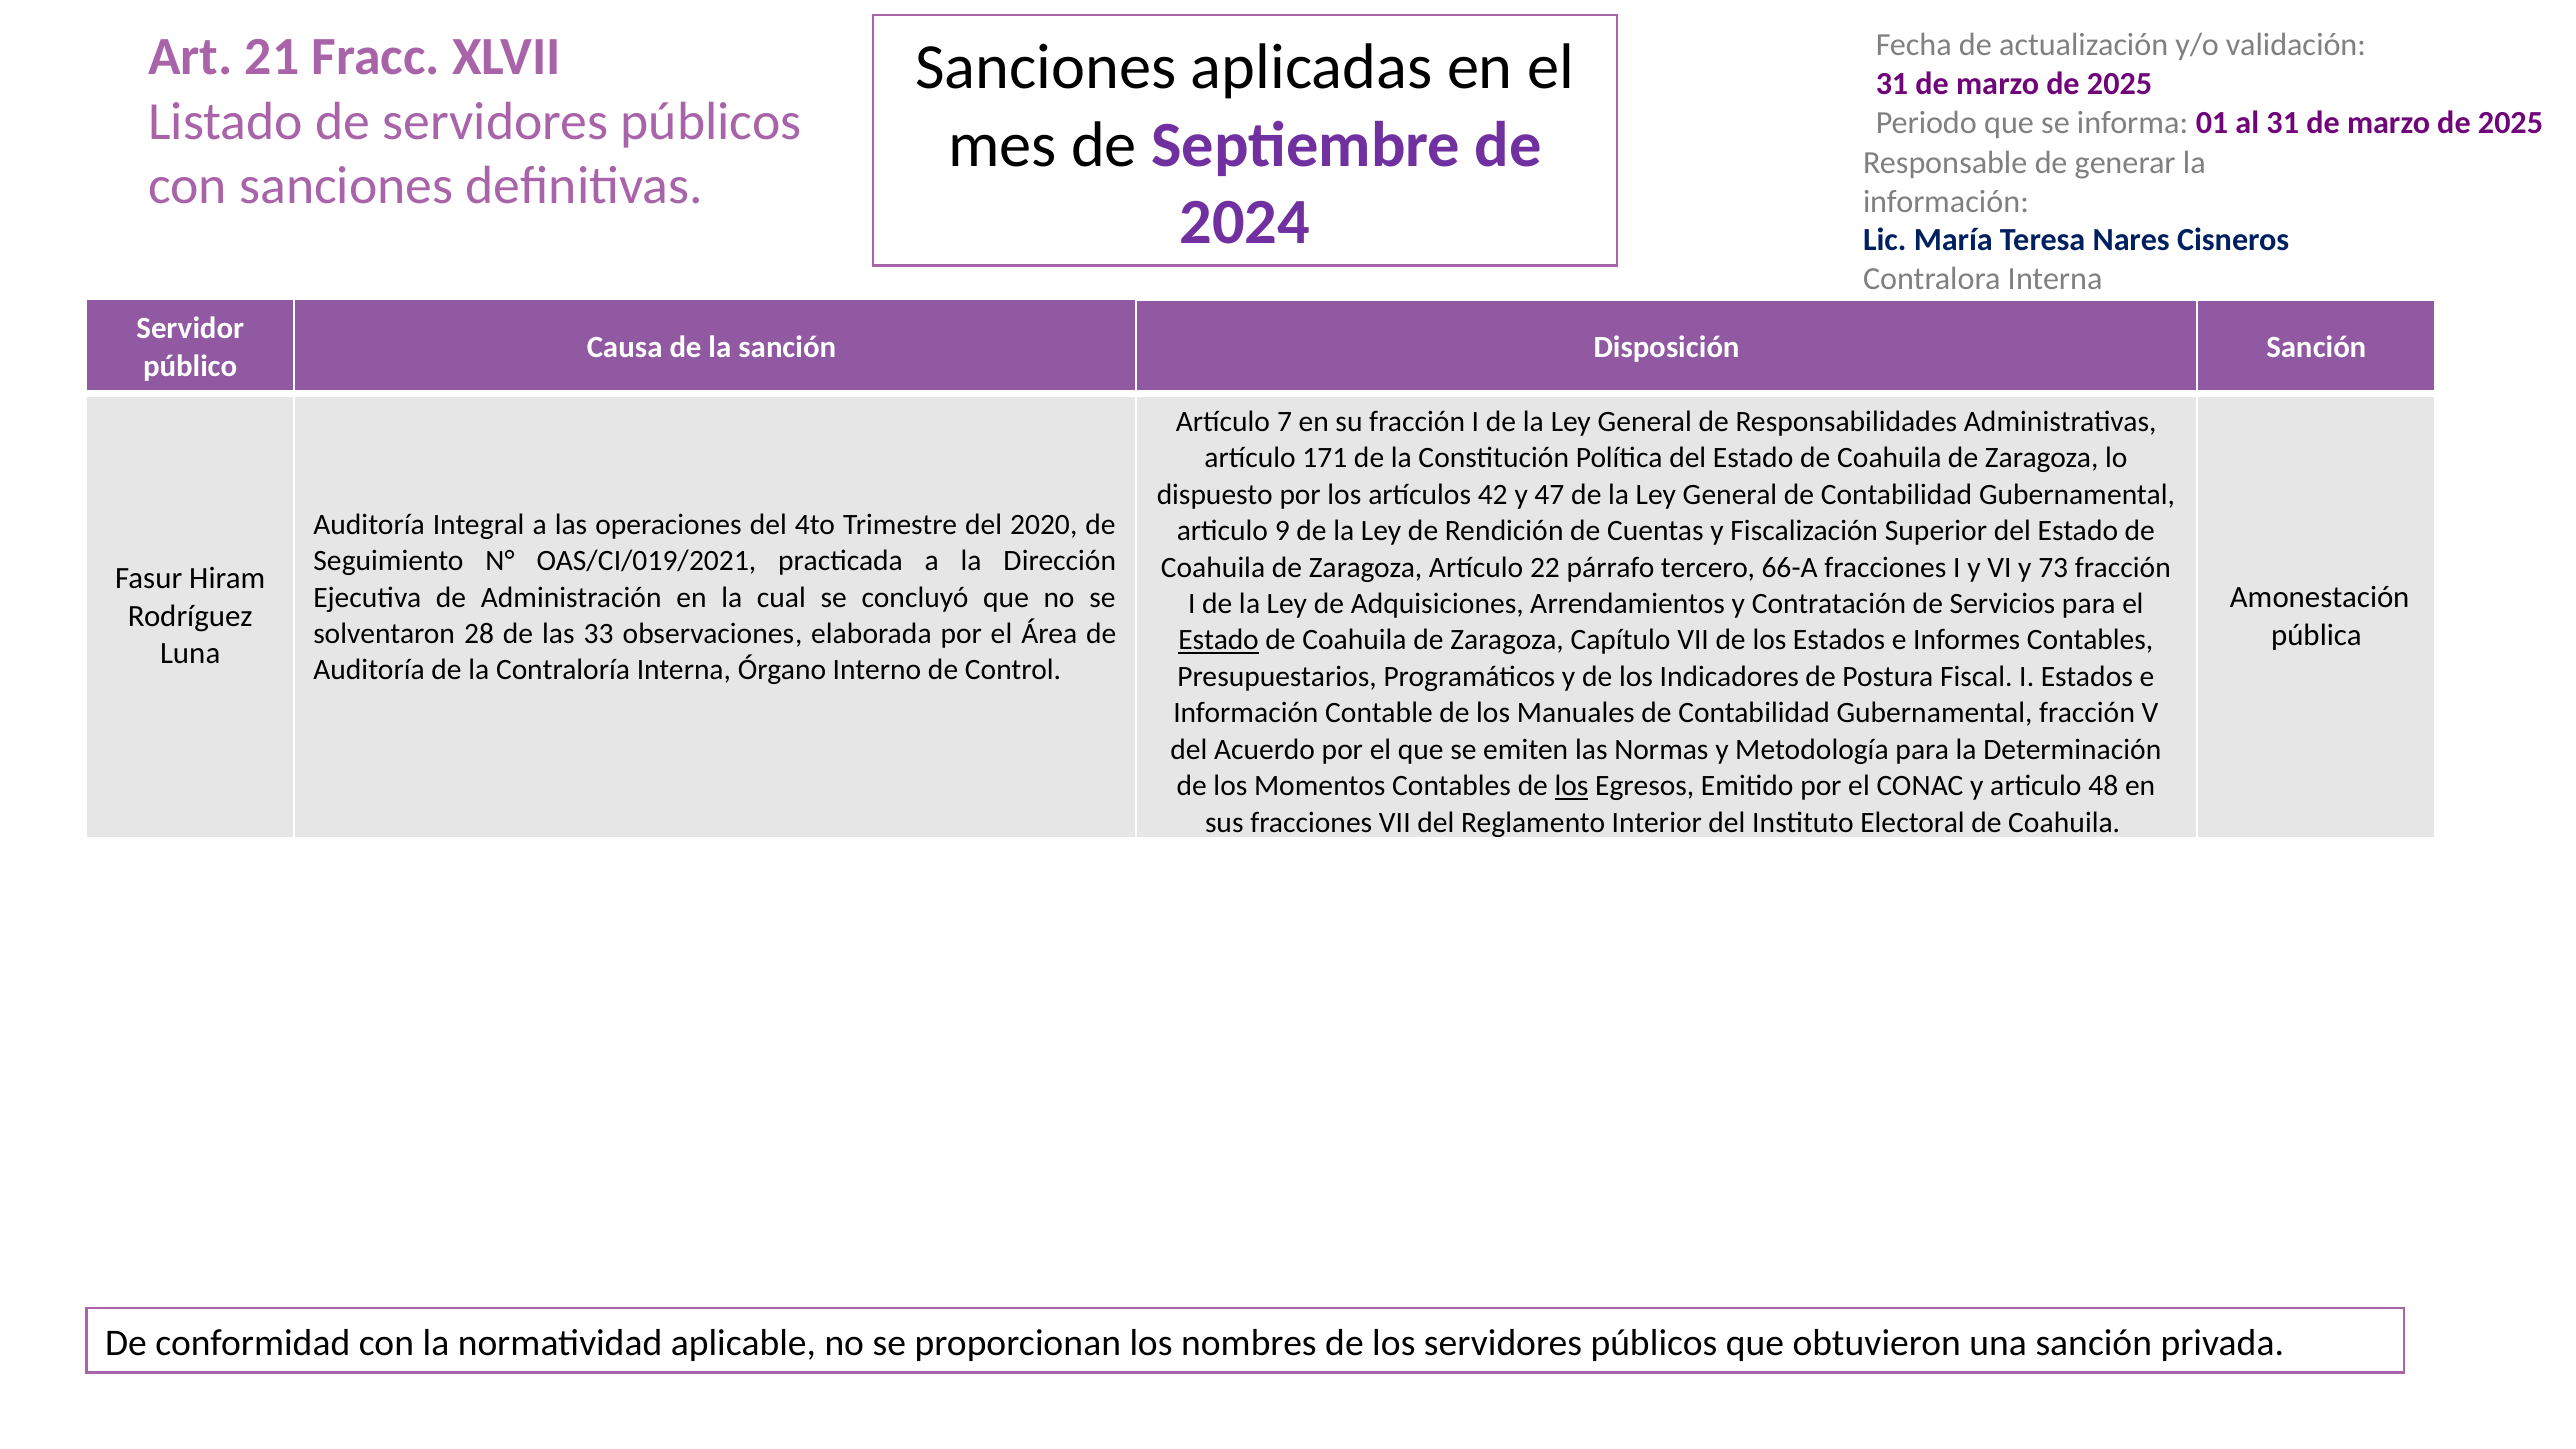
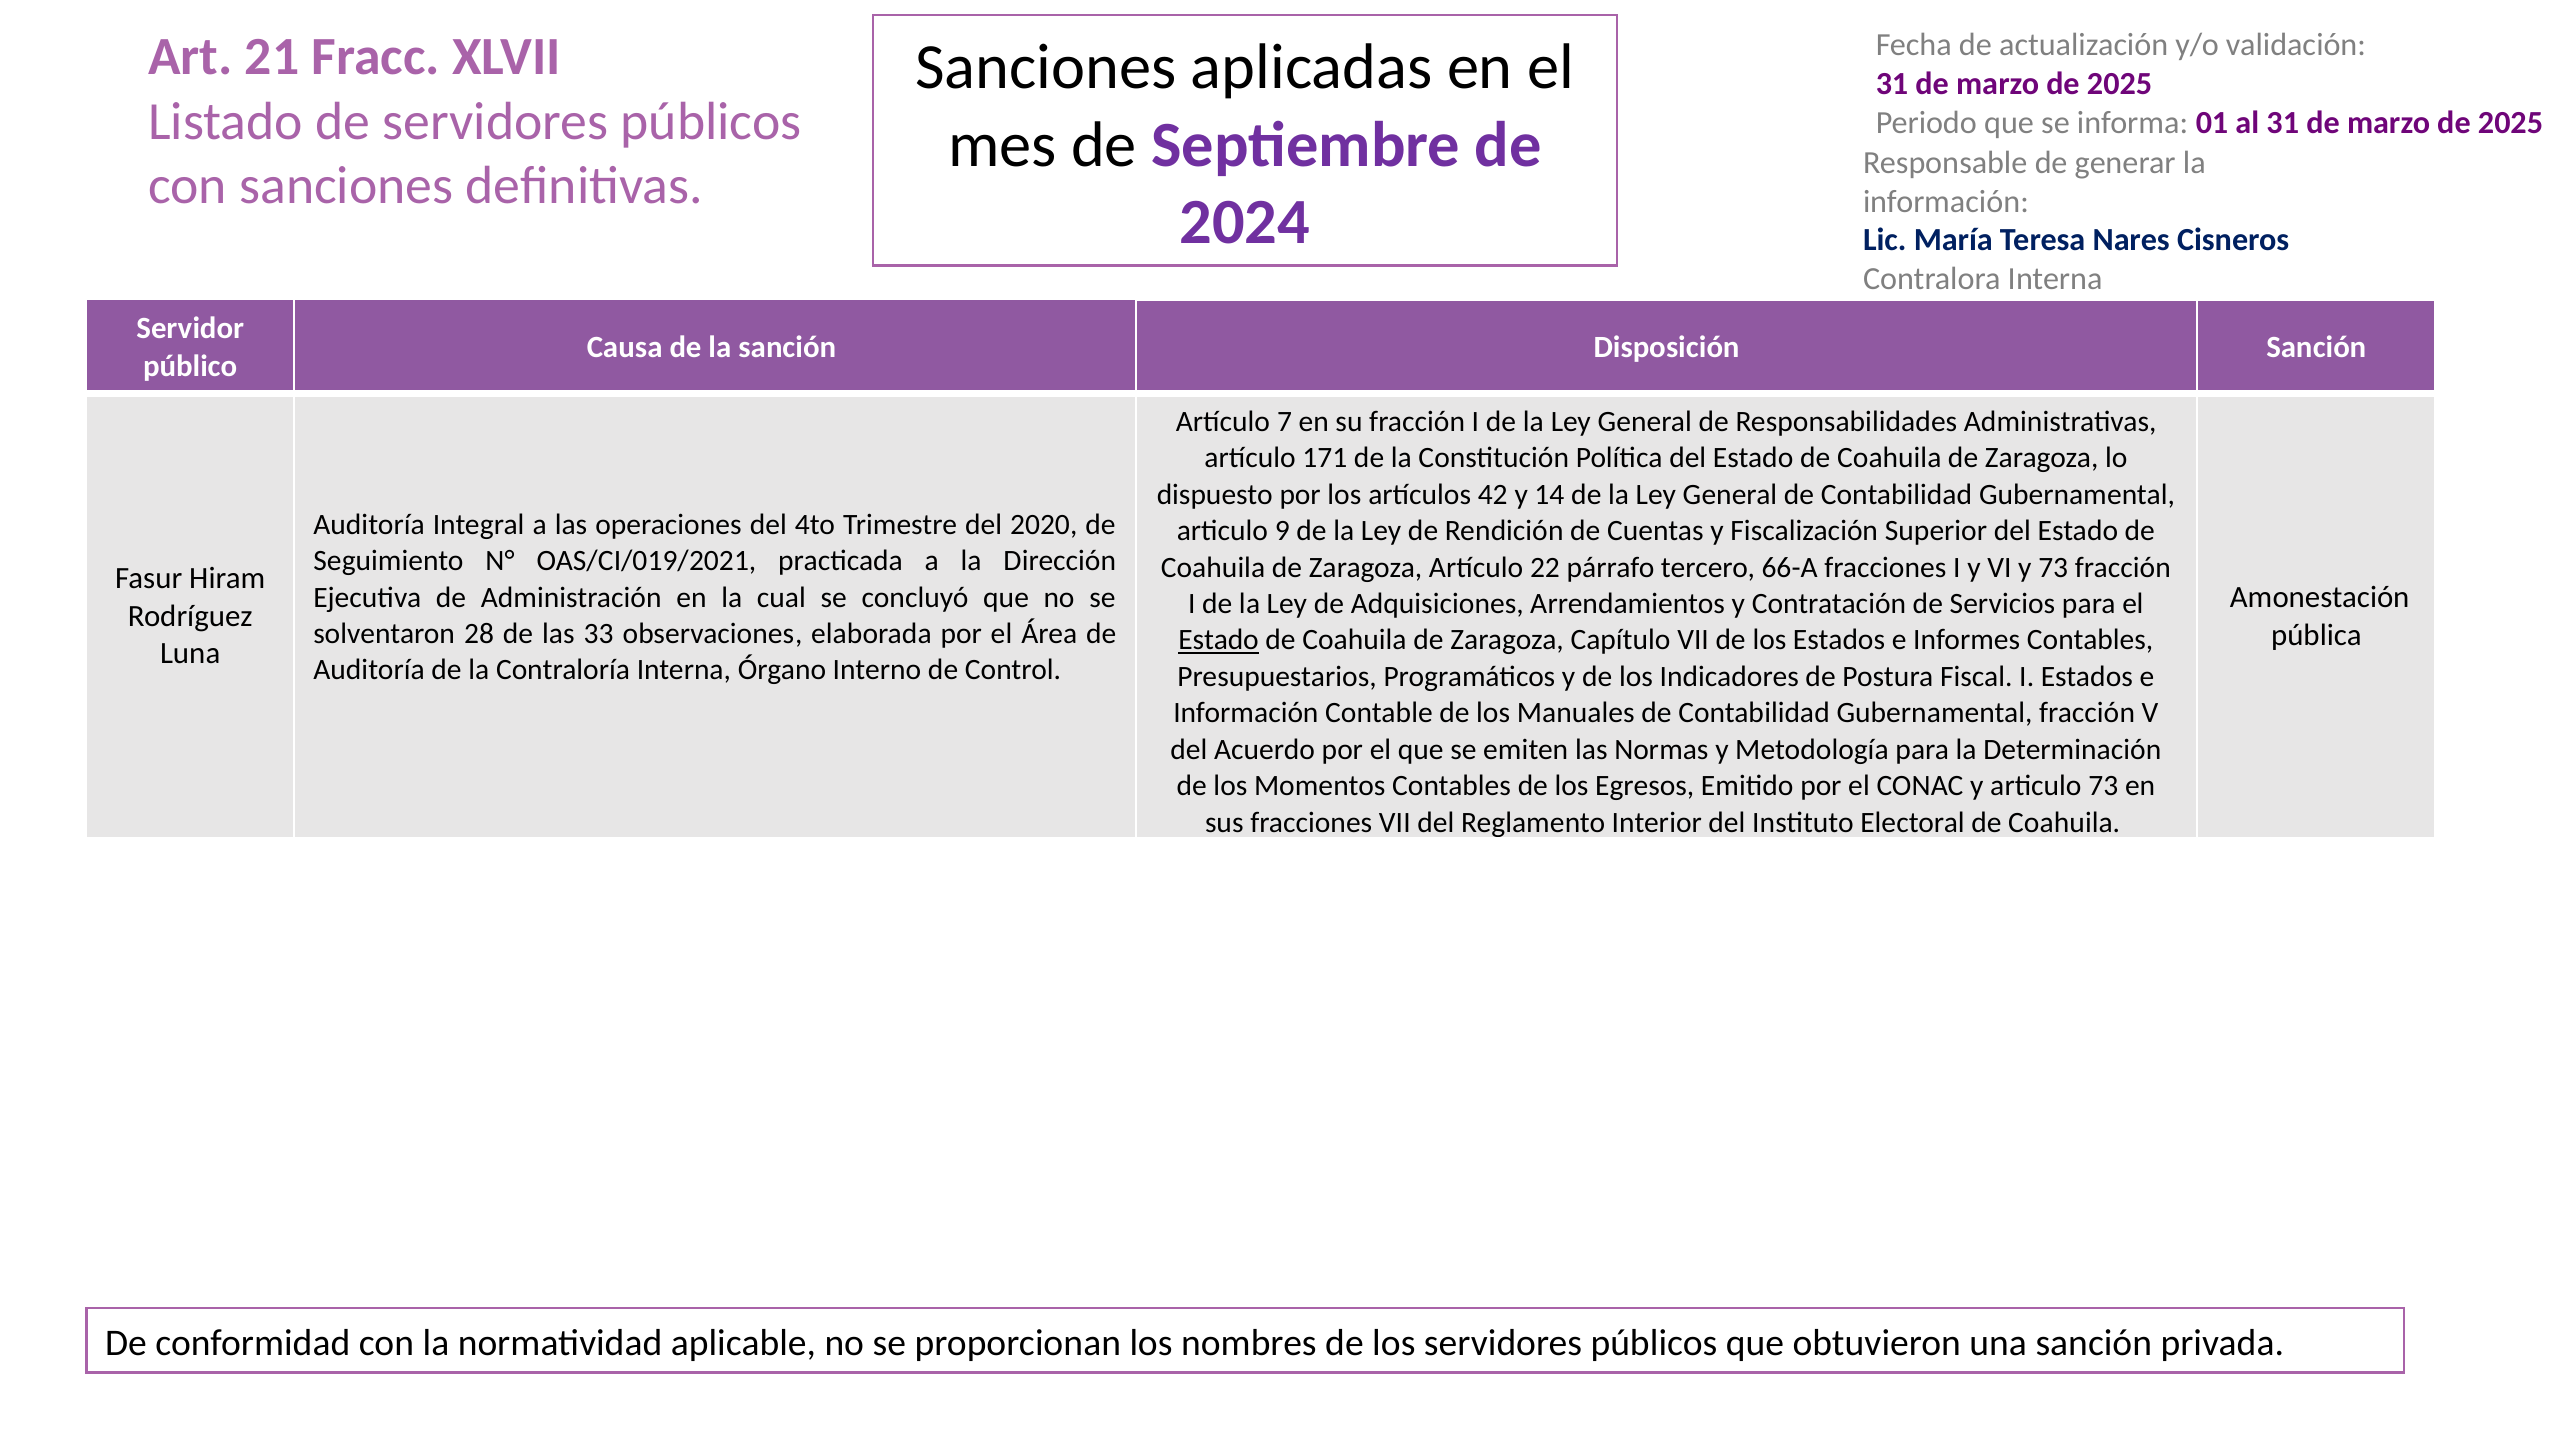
47: 47 -> 14 (1549, 494)
los underline: present -> none (1572, 786)
articulo 48: 48 -> 73 (2103, 786)
